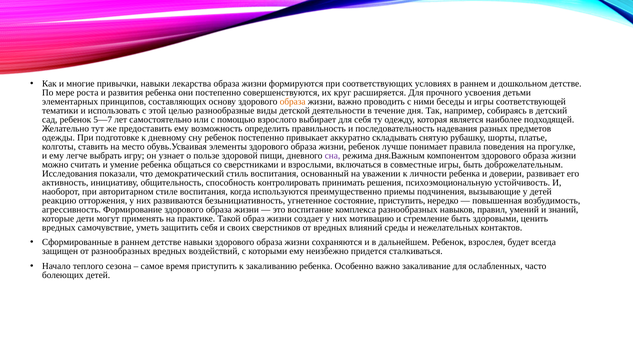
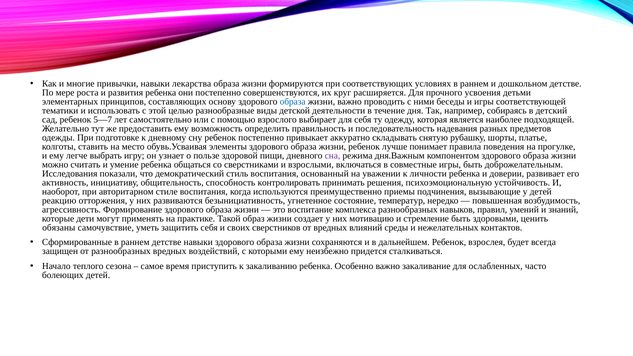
образа colour: orange -> blue (293, 102)
состояние приступить: приступить -> температур (402, 201)
вредных: вредных -> обязаны (59, 228)
